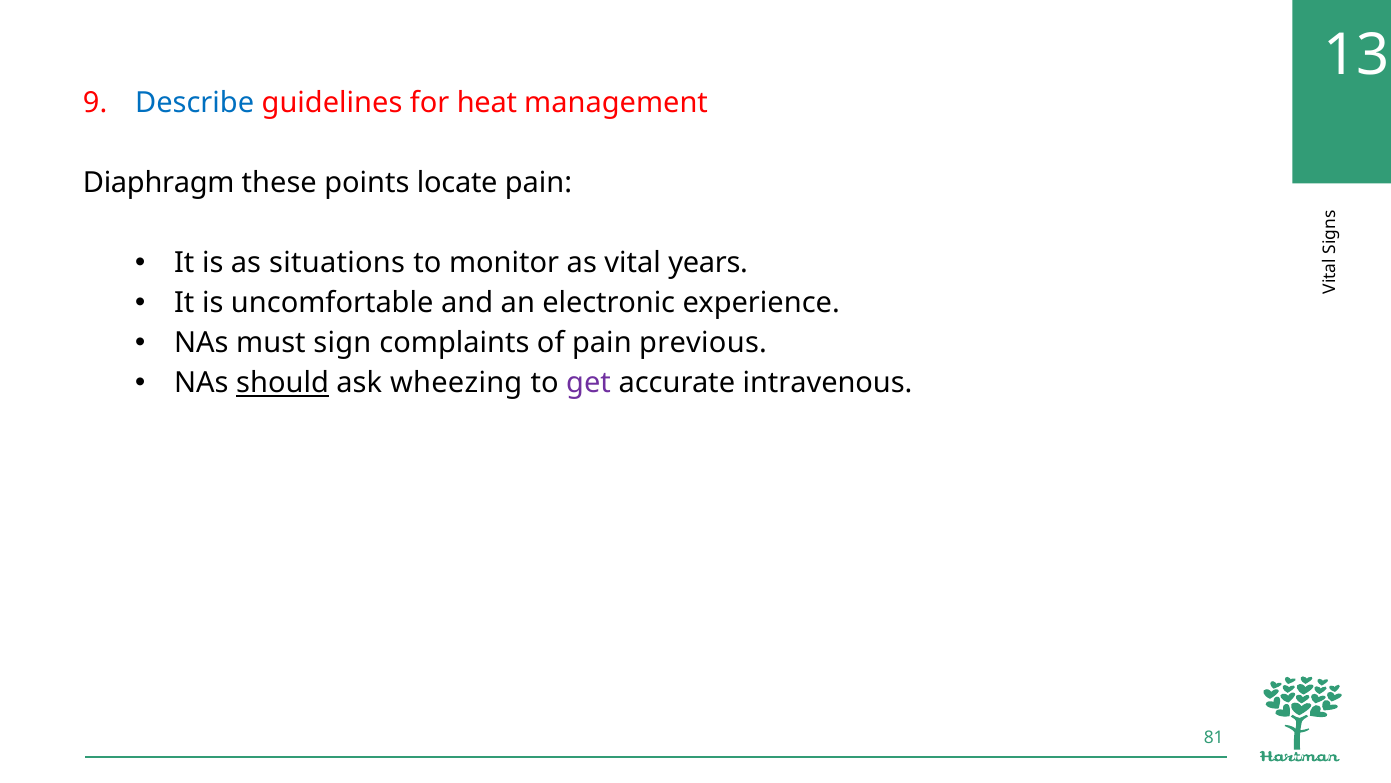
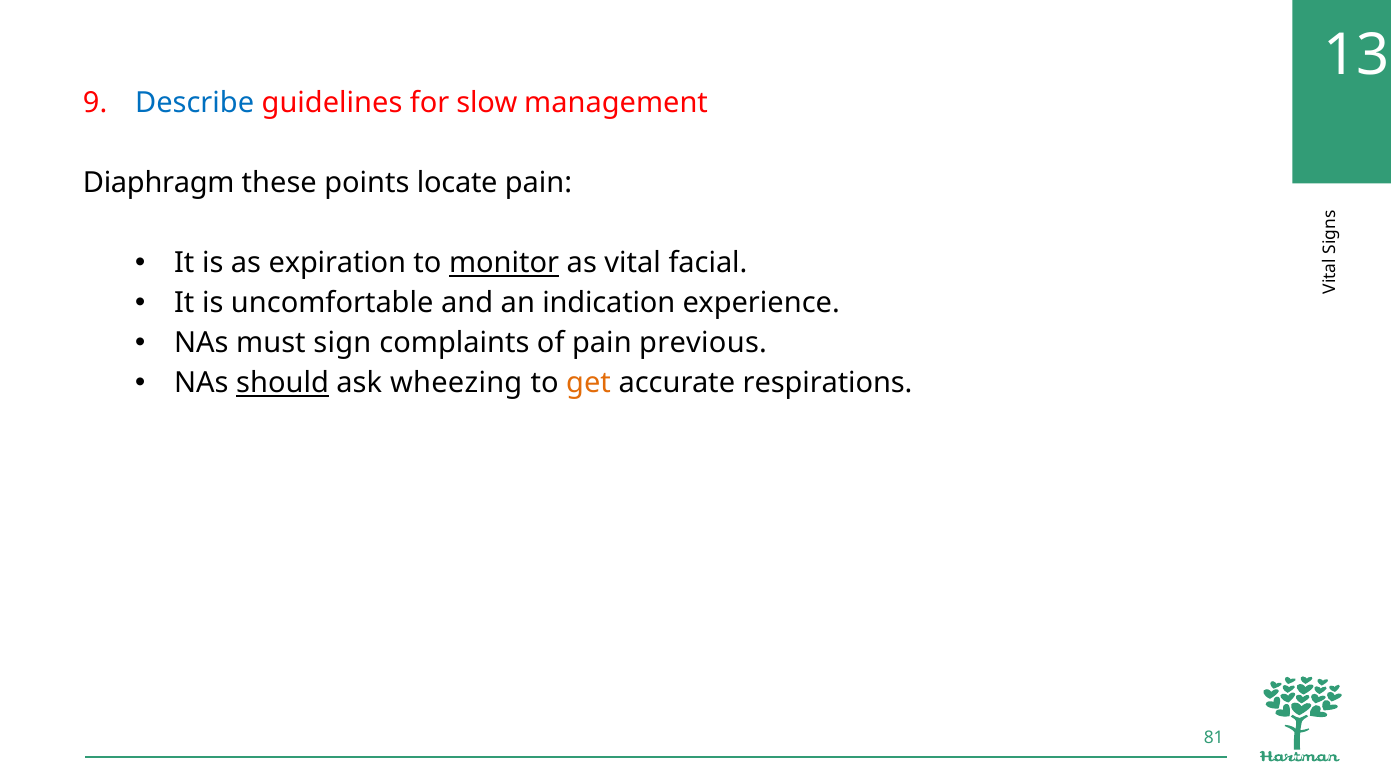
heat: heat -> slow (487, 103)
situations: situations -> expiration (337, 263)
monitor underline: none -> present (504, 263)
years: years -> facial (708, 263)
electronic: electronic -> indication (609, 303)
get colour: purple -> orange (589, 383)
intravenous: intravenous -> respirations (828, 383)
